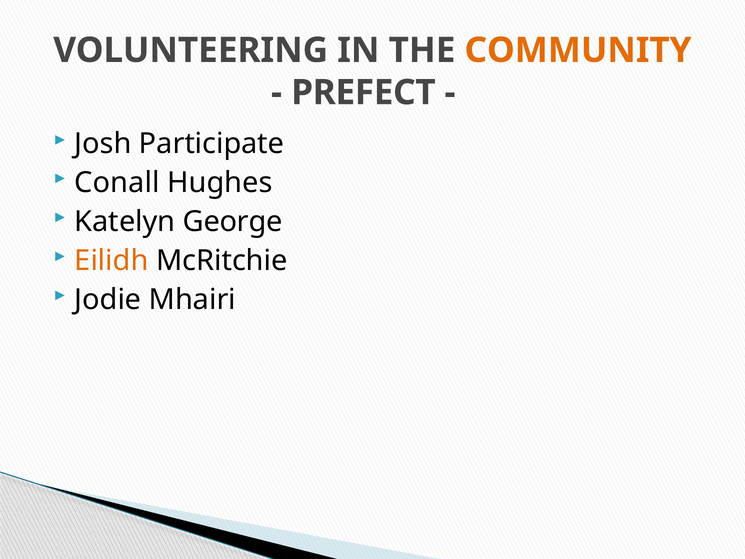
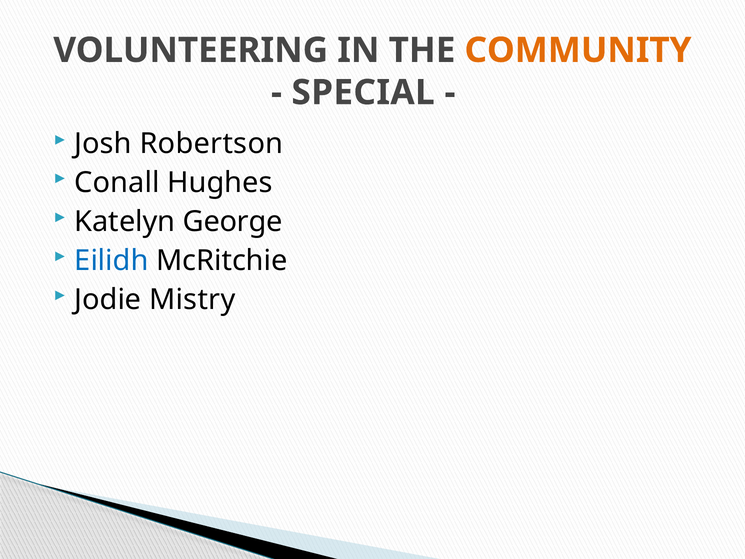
PREFECT: PREFECT -> SPECIAL (363, 92)
Participate: Participate -> Robertson (211, 144)
Eilidh colour: orange -> blue (112, 261)
Mhairi: Mhairi -> Mistry (192, 299)
